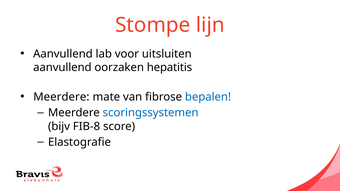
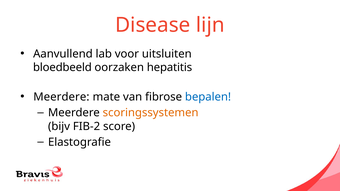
Stompe: Stompe -> Disease (153, 25)
aanvullend: aanvullend -> bloedbeeld (62, 68)
scoringssystemen colour: blue -> orange (151, 113)
FIB-8: FIB-8 -> FIB-2 (87, 126)
